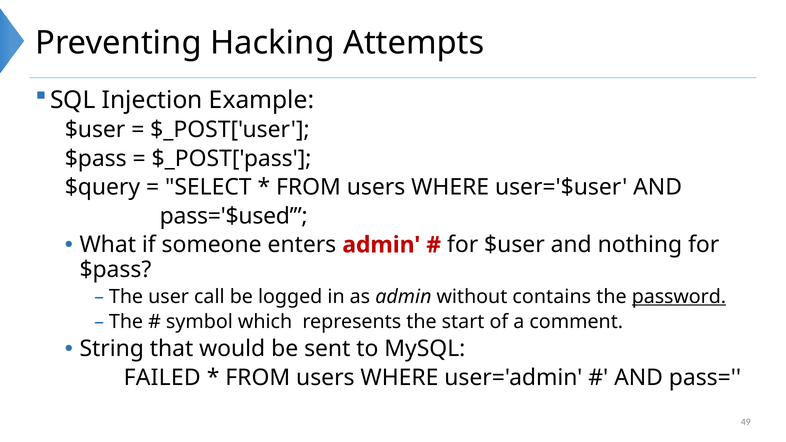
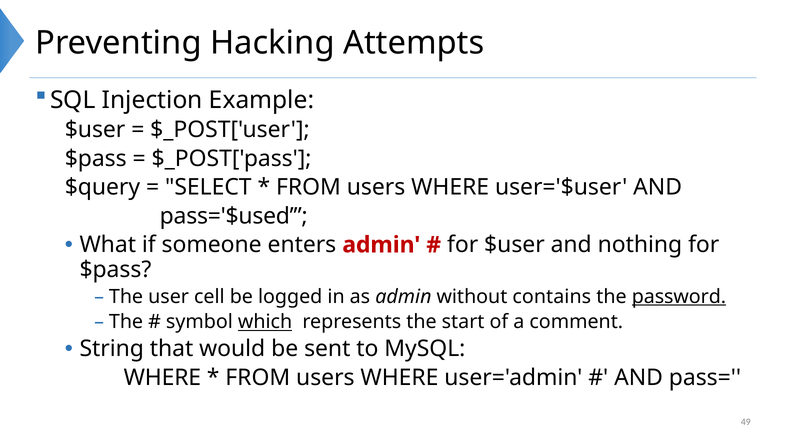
call: call -> cell (209, 297)
which underline: none -> present (265, 322)
FAILED: FAILED -> WHERE (162, 378)
